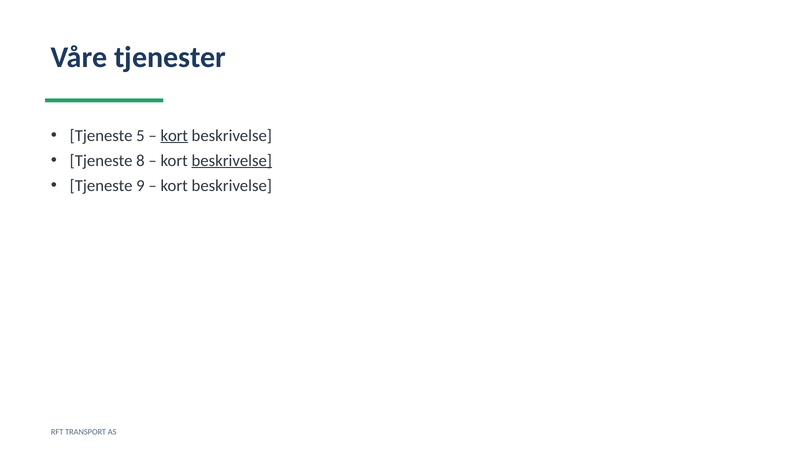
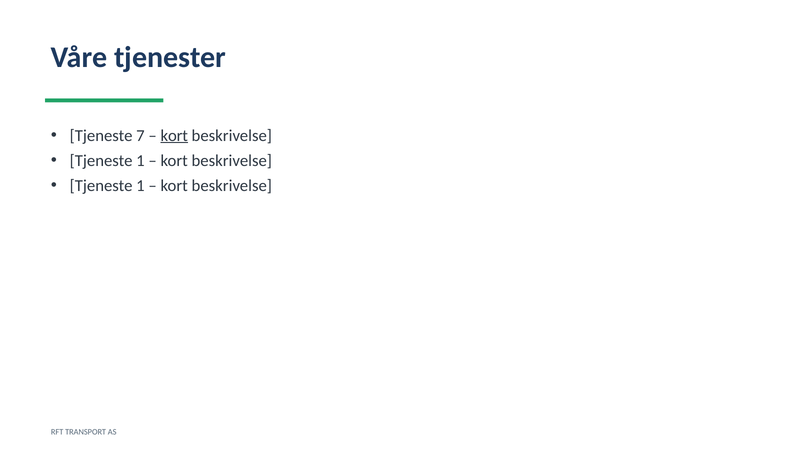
5: 5 -> 7 (140, 136)
8: 8 -> 1 (140, 161)
beskrivelse underline: present -> none (232, 161)
9: 9 -> 1 (140, 186)
